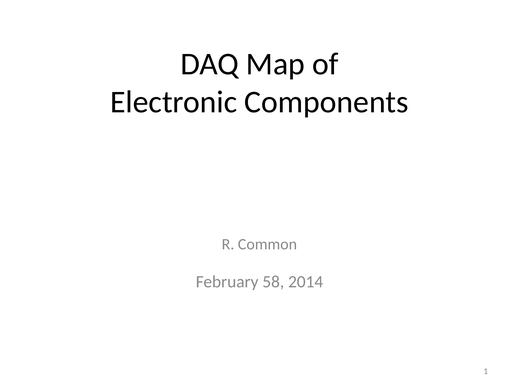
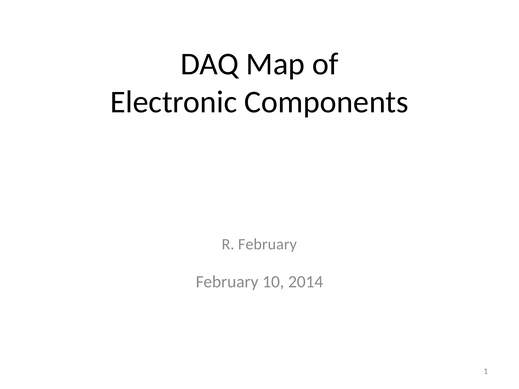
R Common: Common -> February (267, 244)
58: 58 -> 10 (273, 282)
